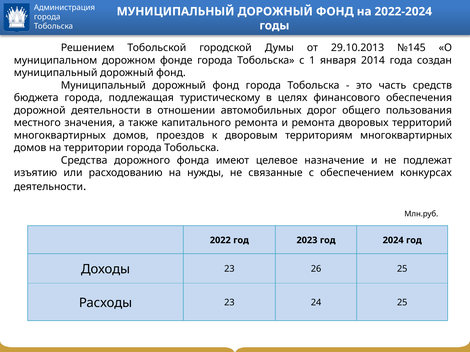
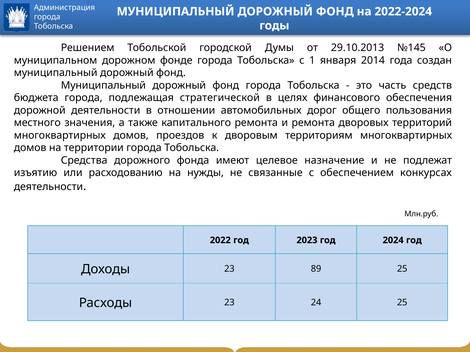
туристическому: туристическому -> стратегической (220, 98)
26: 26 -> 89 (316, 269)
